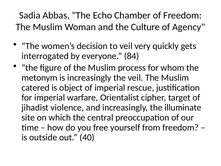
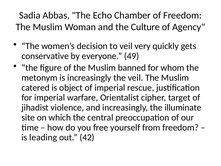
interrogated: interrogated -> conservative (45, 56)
84: 84 -> 49 (132, 56)
process: process -> banned (132, 68)
outside: outside -> leading (43, 137)
40: 40 -> 42 (87, 137)
